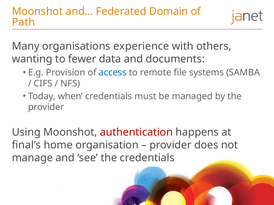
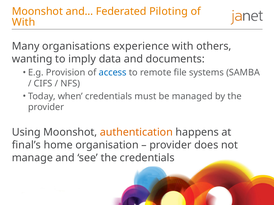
Domain: Domain -> Piloting (169, 12)
Path: Path -> With (24, 22)
fewer: fewer -> imply (82, 59)
authentication colour: red -> orange (136, 133)
